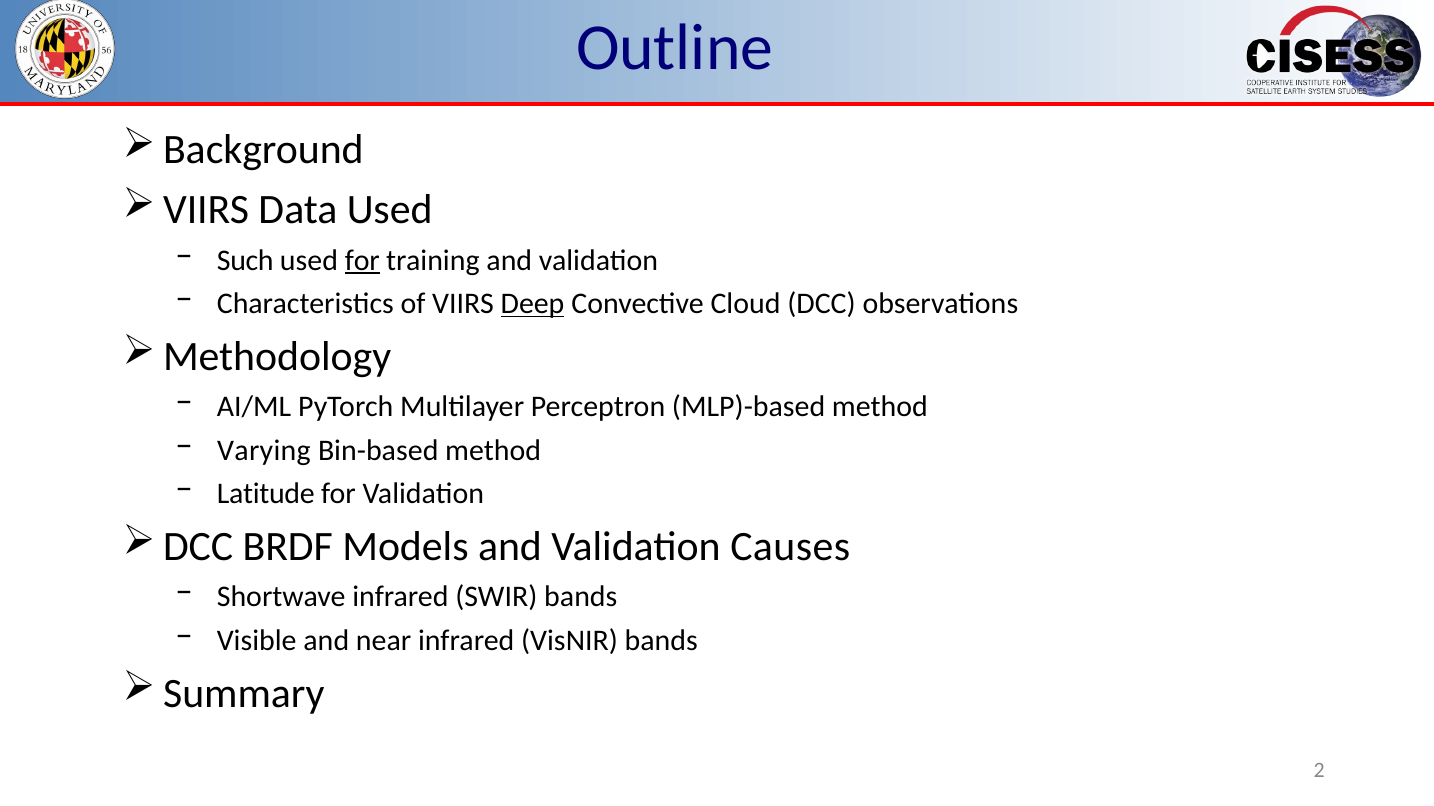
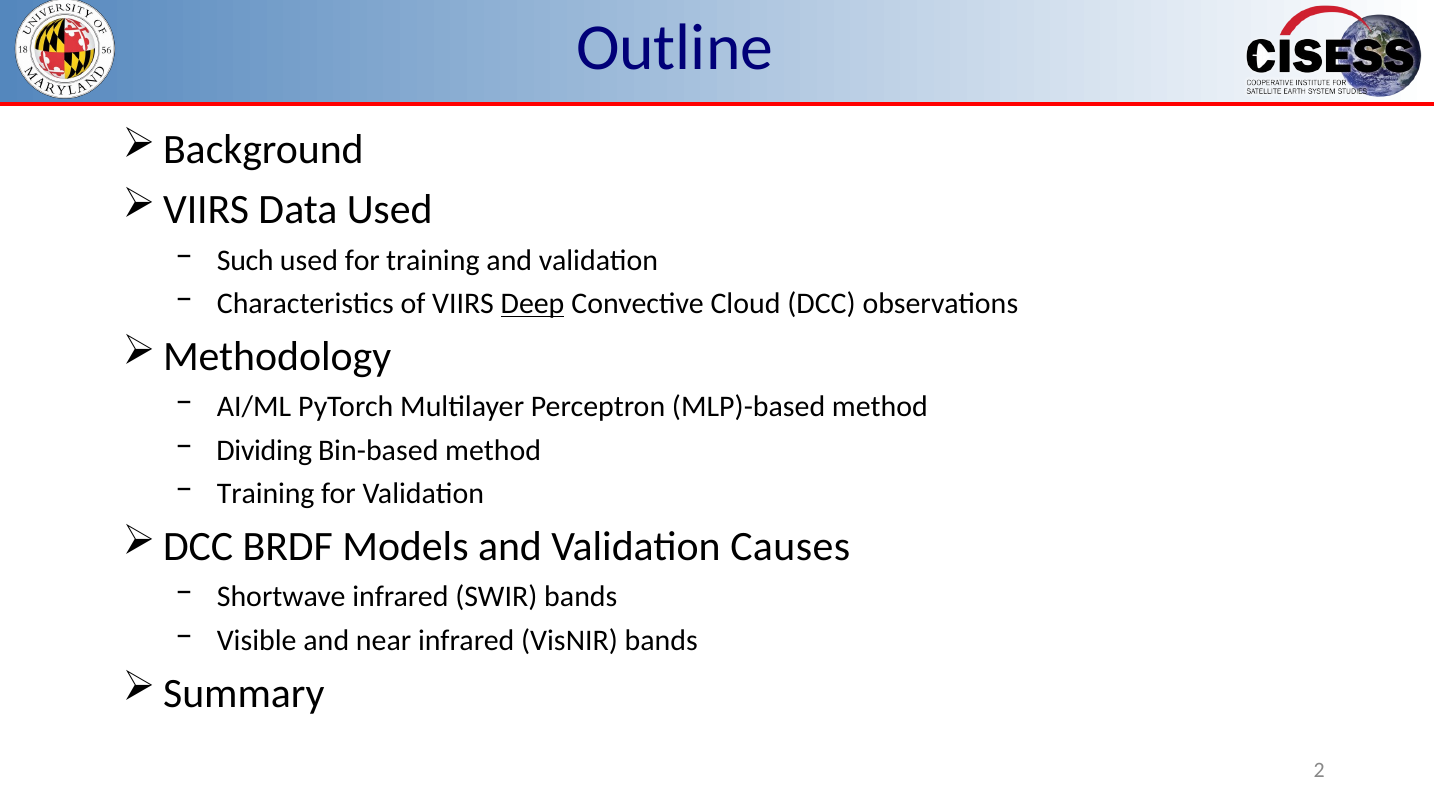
for underline: present -> none (362, 261)
Varying: Varying -> Dividing (264, 451)
Latitude: Latitude -> Training (266, 494)
